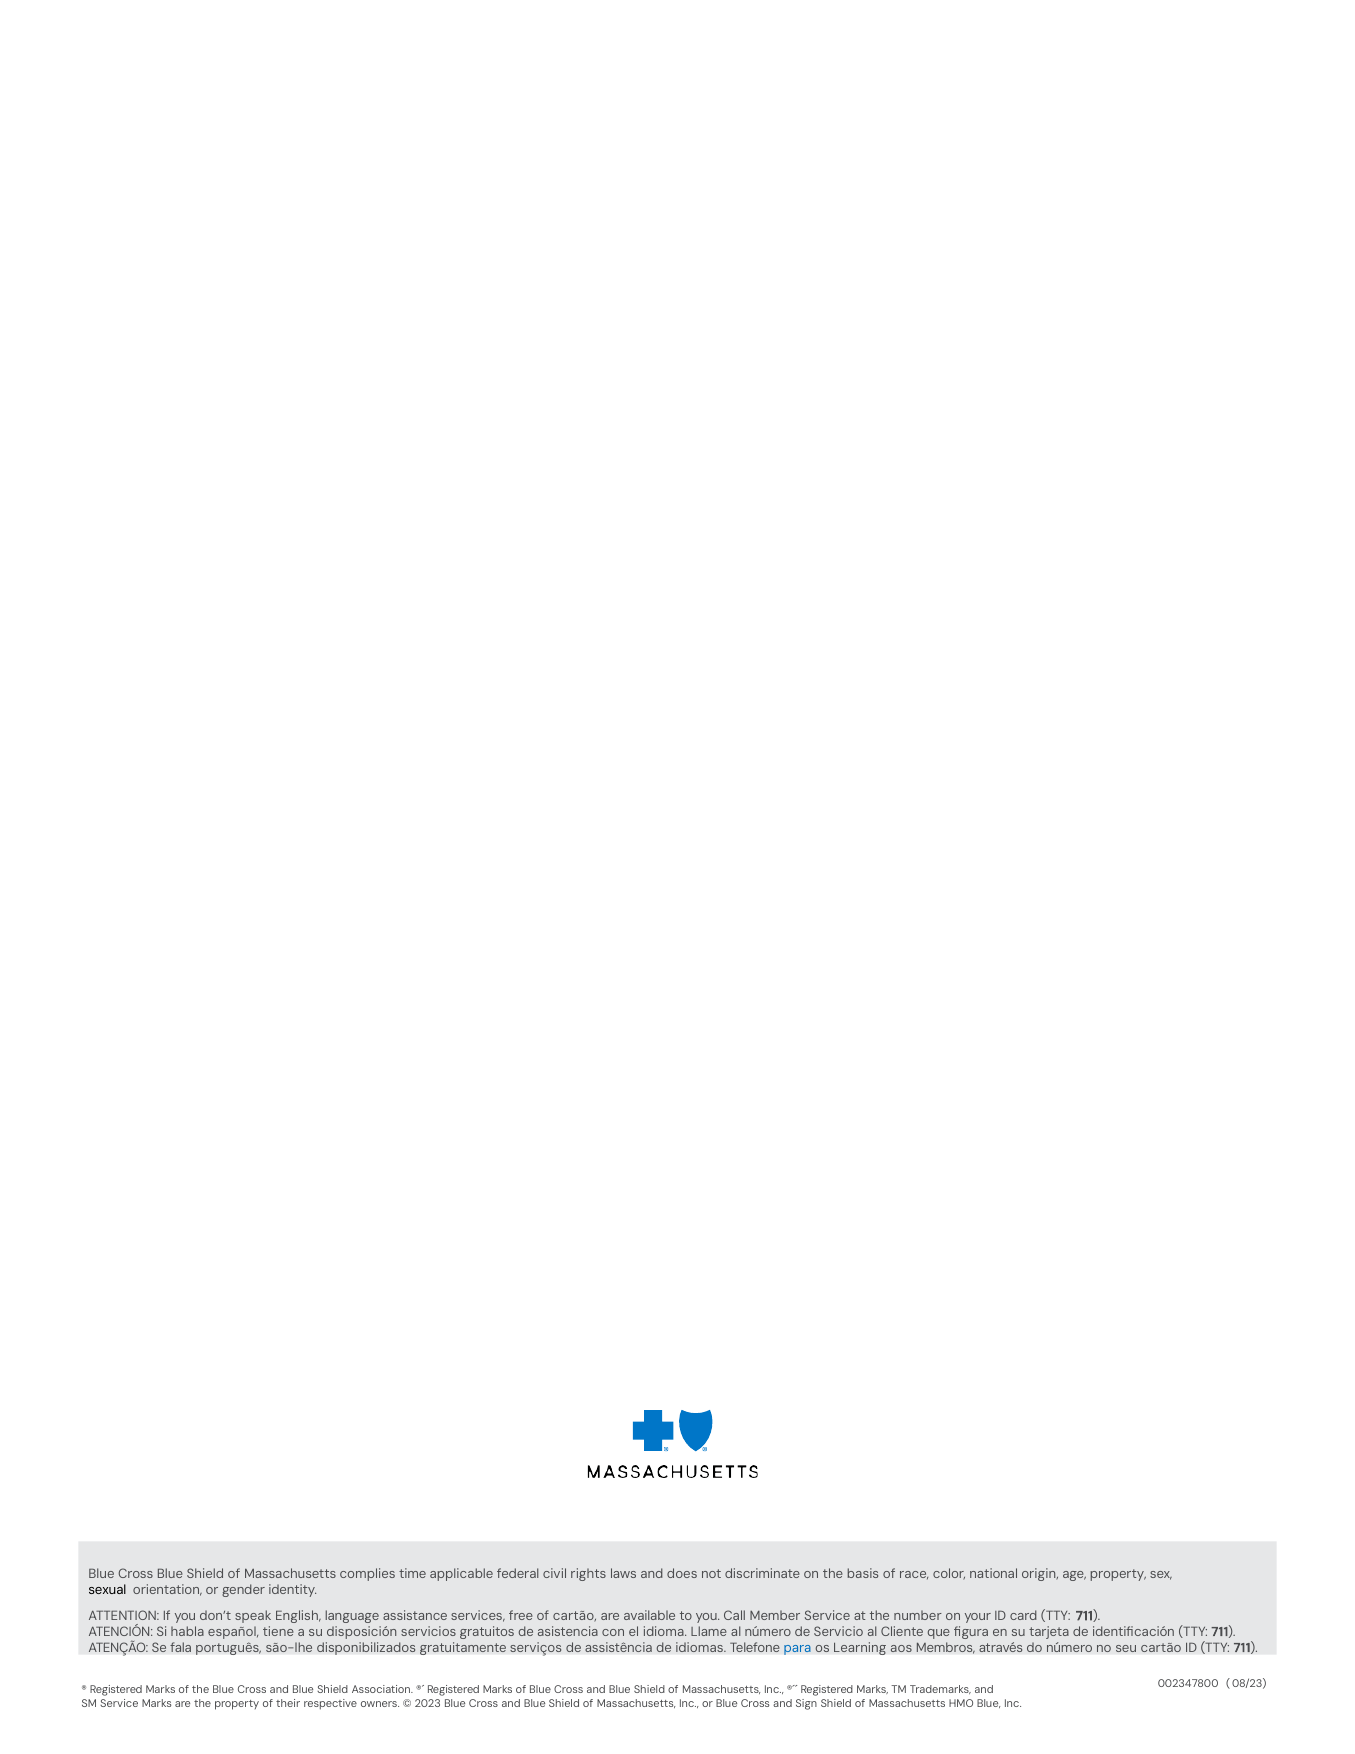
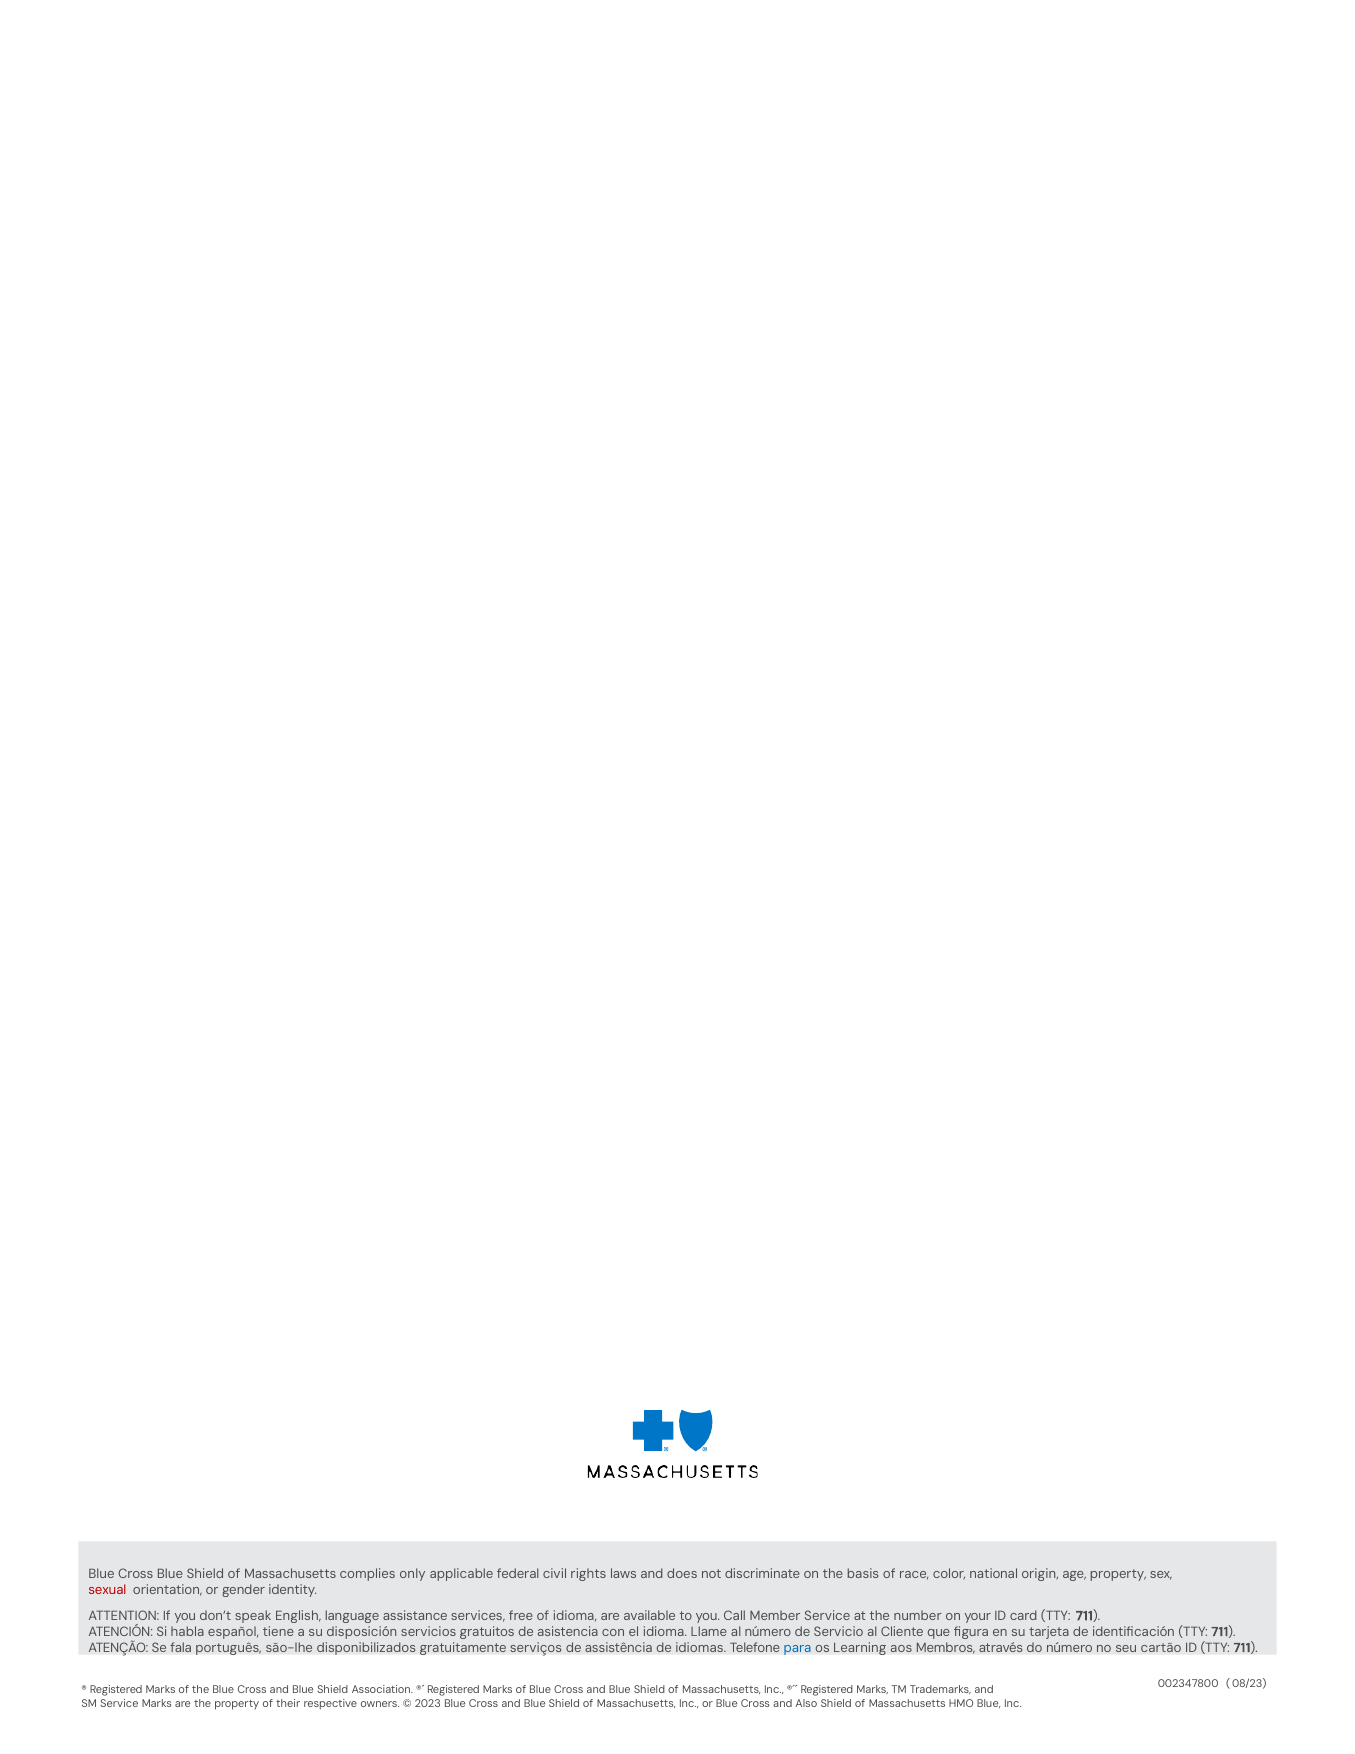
time: time -> only (413, 1574)
sexual colour: black -> red (107, 1590)
of cartão: cartão -> idioma (575, 1615)
Sign: Sign -> Also (806, 1703)
